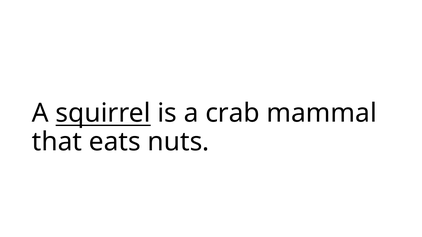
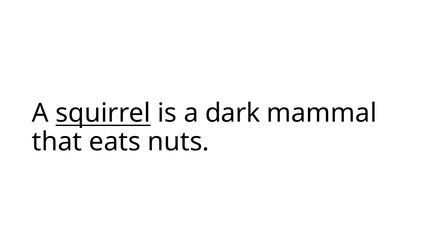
crab: crab -> dark (233, 113)
